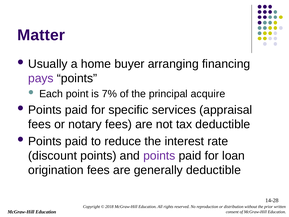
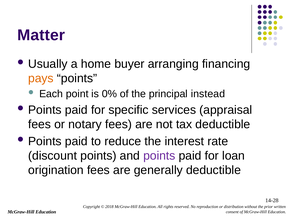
pays colour: purple -> orange (41, 78)
7%: 7% -> 0% (109, 94)
acquire: acquire -> instead (208, 94)
